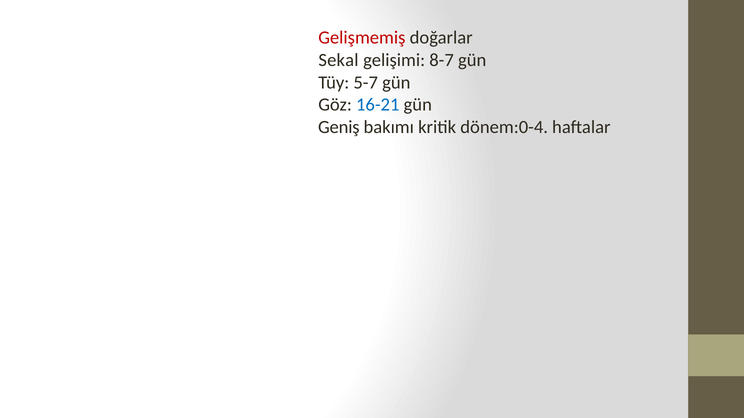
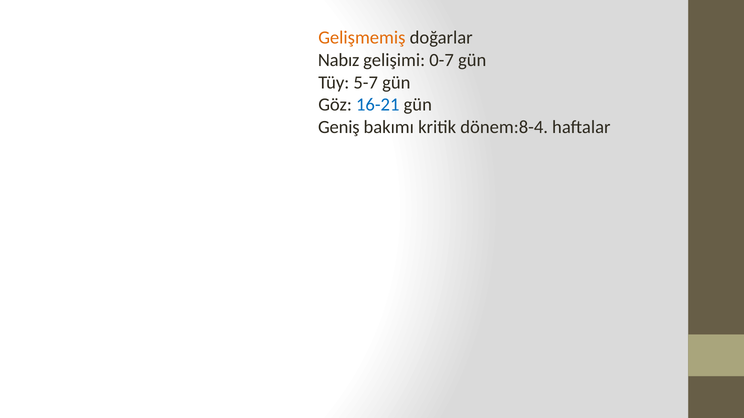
Gelişmemiş colour: red -> orange (362, 38)
Sekal: Sekal -> Nabız (339, 60)
8-7: 8-7 -> 0-7 (442, 60)
dönem:0-4: dönem:0-4 -> dönem:8-4 (504, 127)
